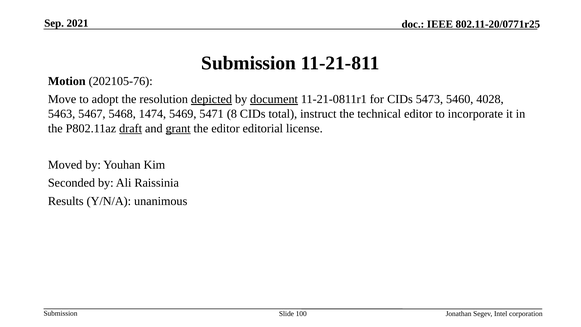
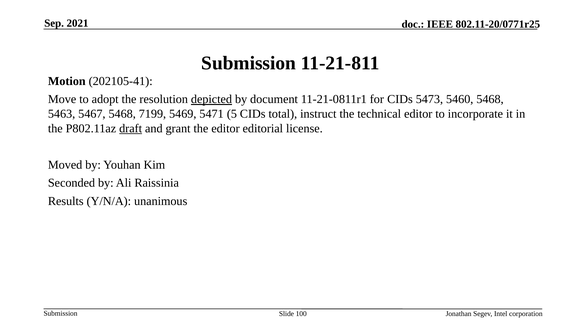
202105-76: 202105-76 -> 202105-41 (121, 81)
document underline: present -> none (274, 99)
5460 4028: 4028 -> 5468 (490, 99)
1474: 1474 -> 7199 (152, 114)
8: 8 -> 5 (232, 114)
grant underline: present -> none (178, 128)
